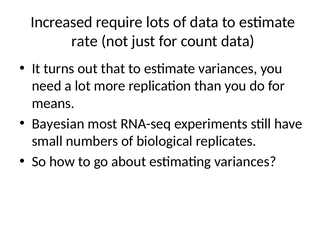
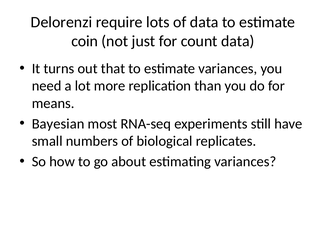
Increased: Increased -> Delorenzi (61, 22)
rate: rate -> coin (85, 41)
